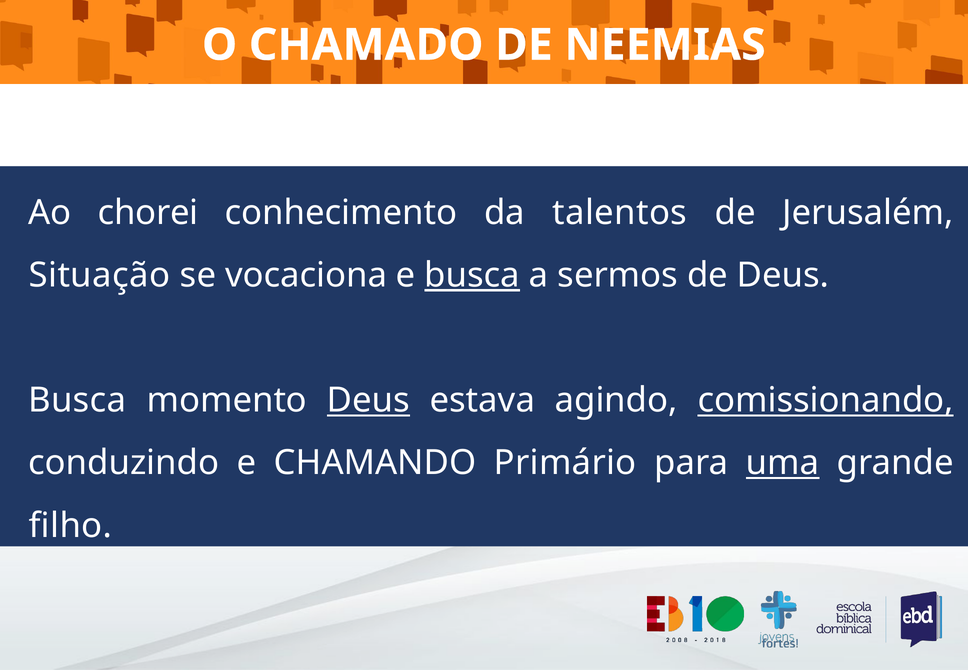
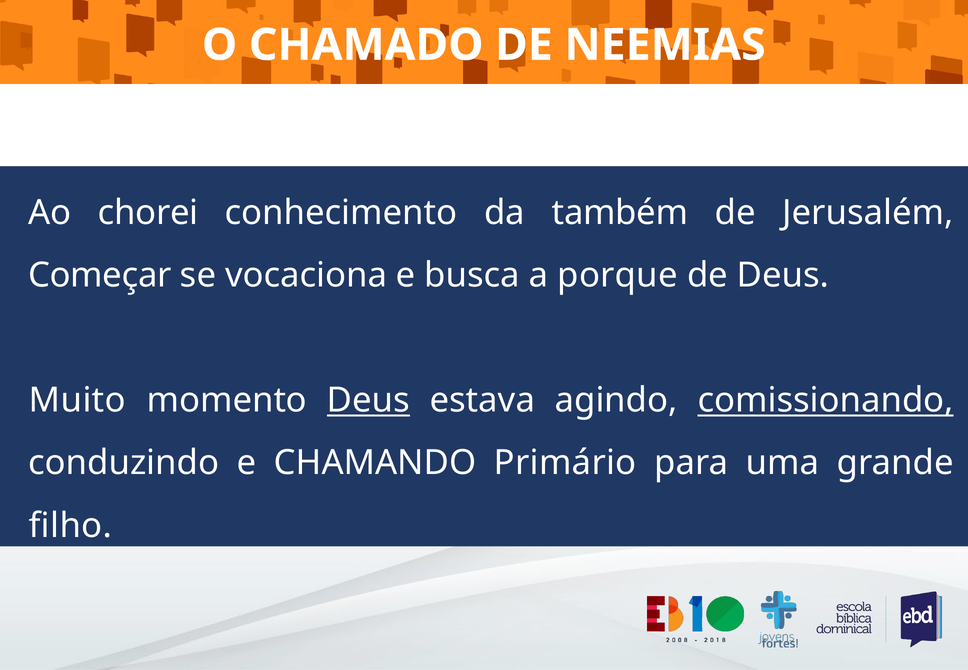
talentos: talentos -> também (620, 213)
Situação: Situação -> Começar (100, 275)
busca underline: present -> none (472, 275)
sermos: sermos -> porque (618, 275)
Busca: Busca -> Muito (77, 401)
uma underline: present -> none (783, 463)
